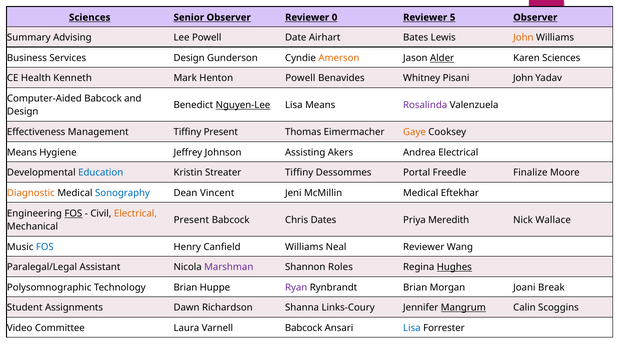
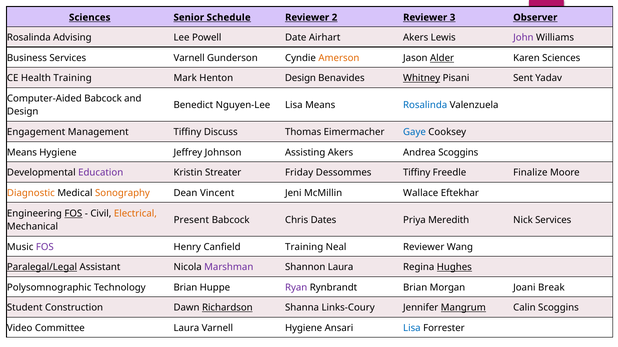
Senior Observer: Observer -> Schedule (229, 17)
0: 0 -> 2 (335, 17)
5: 5 -> 3 (453, 17)
Summary: Summary -> Rosalinda (29, 38)
Airhart Bates: Bates -> Akers (416, 38)
John colour: orange -> purple (523, 38)
Services Design: Design -> Varnell (189, 58)
Health Kenneth: Kenneth -> Training (73, 78)
Henton Powell: Powell -> Design (300, 78)
Whitney underline: none -> present (422, 78)
Pisani John: John -> Sent (523, 78)
Nguyen-Lee underline: present -> none (243, 105)
Rosalinda colour: purple -> blue (425, 105)
Effectiveness: Effectiveness -> Engagement (36, 132)
Tiffiny Present: Present -> Discuss (221, 132)
Gaye colour: orange -> blue (414, 132)
Andrea Electrical: Electrical -> Scoggins (458, 153)
Education colour: blue -> purple (101, 173)
Streater Tiffiny: Tiffiny -> Friday (299, 173)
Dessommes Portal: Portal -> Tiffiny (417, 173)
Sonography colour: blue -> orange (122, 193)
McMillin Medical: Medical -> Wallace (421, 193)
Nick Wallace: Wallace -> Services (553, 220)
FOS colour: blue -> purple (45, 247)
Canfield Williams: Williams -> Training (304, 247)
Paralegal/Legal underline: none -> present (42, 268)
Shannon Roles: Roles -> Laura (341, 268)
Assignments: Assignments -> Construction (74, 308)
Richardson underline: none -> present (227, 308)
Varnell Babcock: Babcock -> Hygiene (304, 329)
